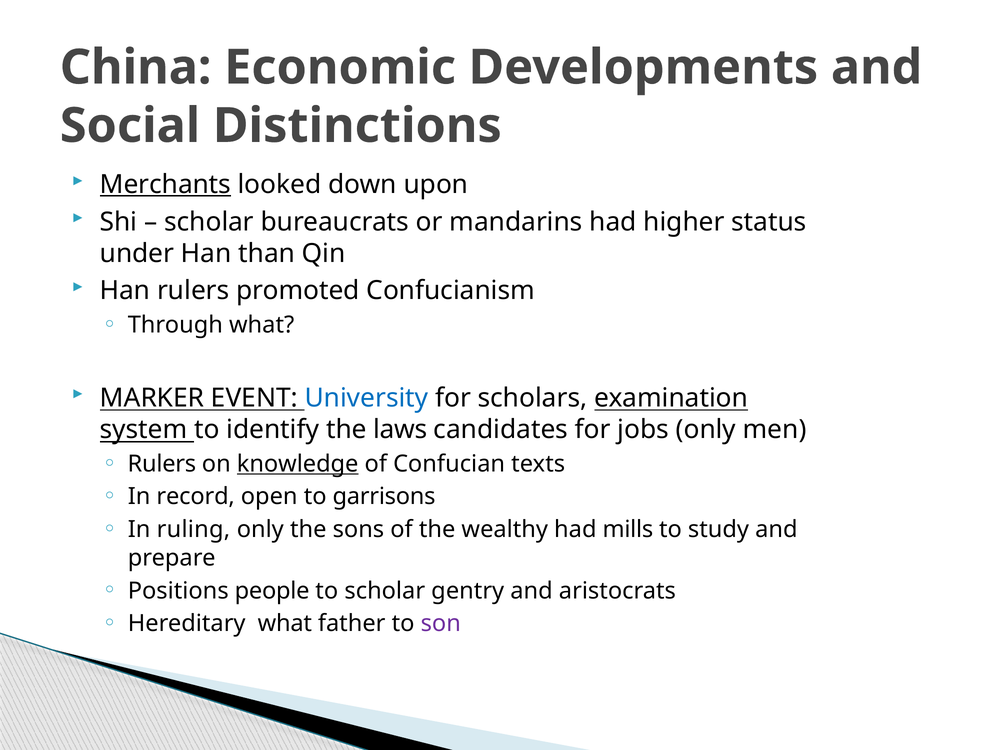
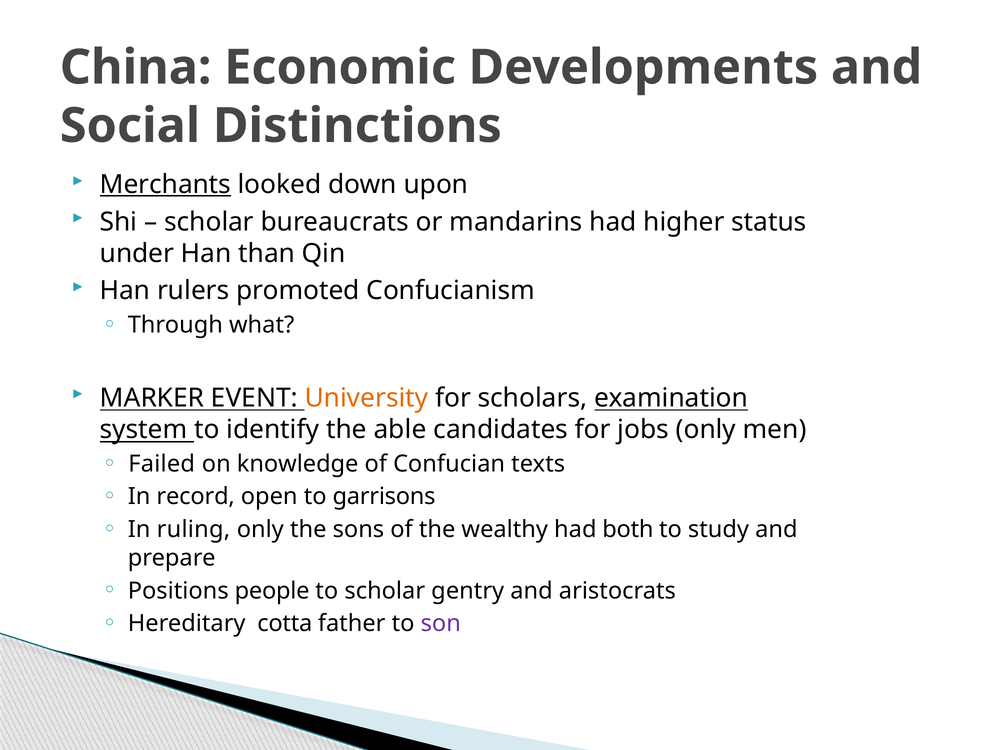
University colour: blue -> orange (367, 398)
laws: laws -> able (400, 430)
Rulers: Rulers -> Failed (162, 464)
knowledge underline: present -> none (298, 464)
mills: mills -> both (628, 530)
Hereditary what: what -> cotta (285, 624)
